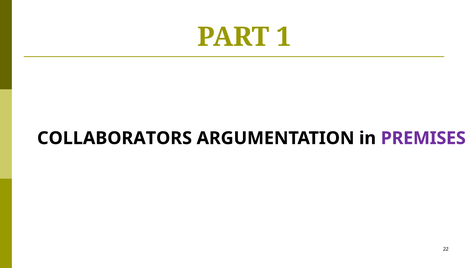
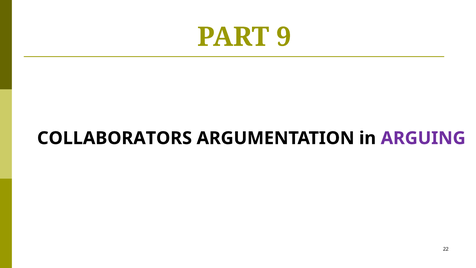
1: 1 -> 9 (284, 37)
PREMISES: PREMISES -> ARGUING (423, 138)
